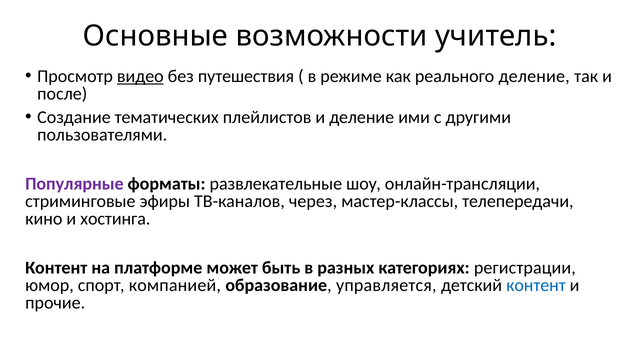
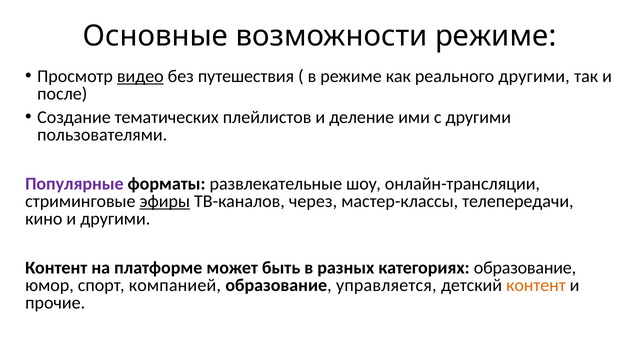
возможности учитель: учитель -> режиме (496, 36)
реального деление: деление -> другими (534, 76)
эфиры underline: none -> present (165, 201)
и хостинга: хостинга -> другими (115, 219)
категориях регистрации: регистрации -> образование (525, 268)
контент colour: blue -> orange (536, 285)
